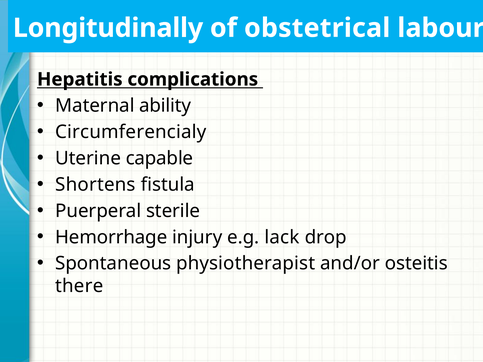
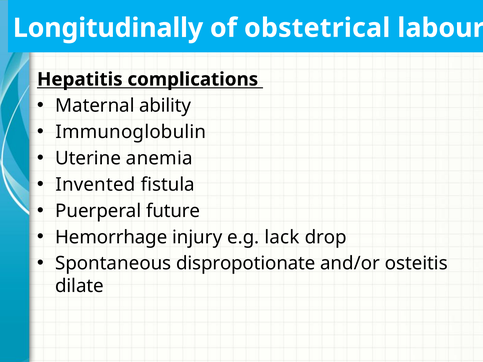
Circumferencialy: Circumferencialy -> Immunoglobulin (131, 132)
capable: capable -> anemia (159, 158)
Shortens: Shortens -> Invented (95, 185)
sterile: sterile -> future (173, 211)
physiotherapist: physiotherapist -> dispropotionate (246, 264)
there: there -> dilate (79, 286)
